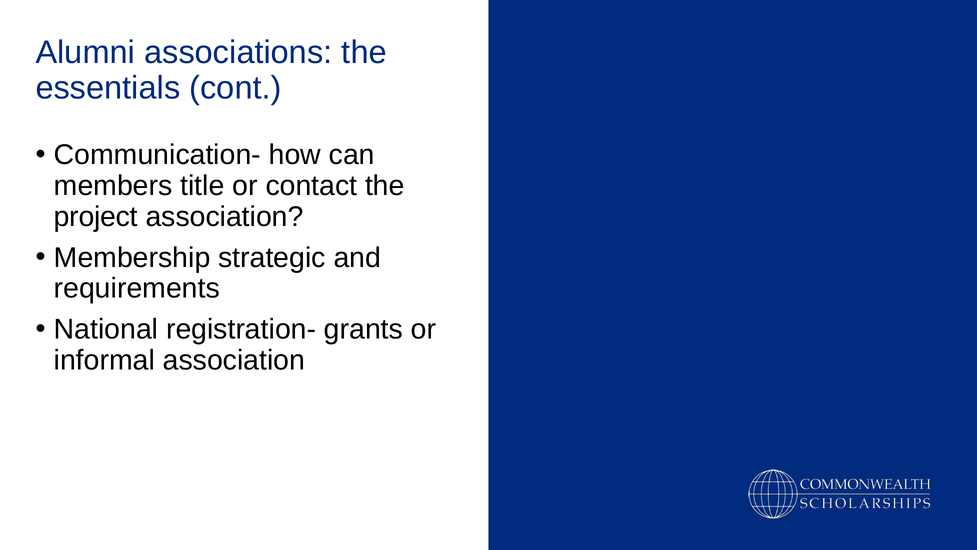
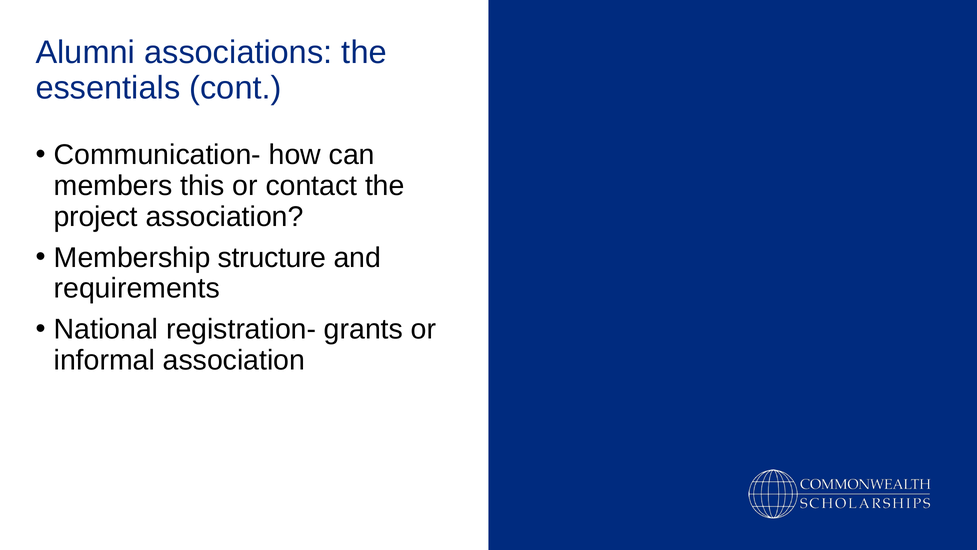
title: title -> this (202, 186)
strategic: strategic -> structure (272, 257)
